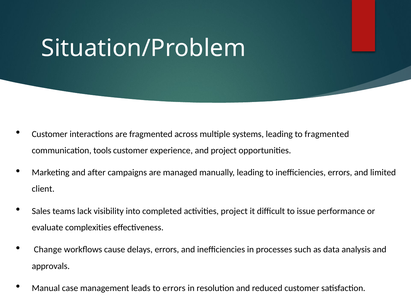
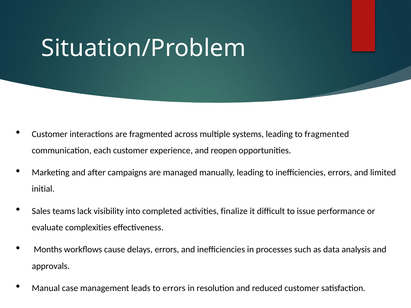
tools: tools -> each (102, 151)
and project: project -> reopen (224, 151)
client: client -> initial (43, 189)
activities project: project -> finalize (234, 211)
Change: Change -> Months (48, 250)
